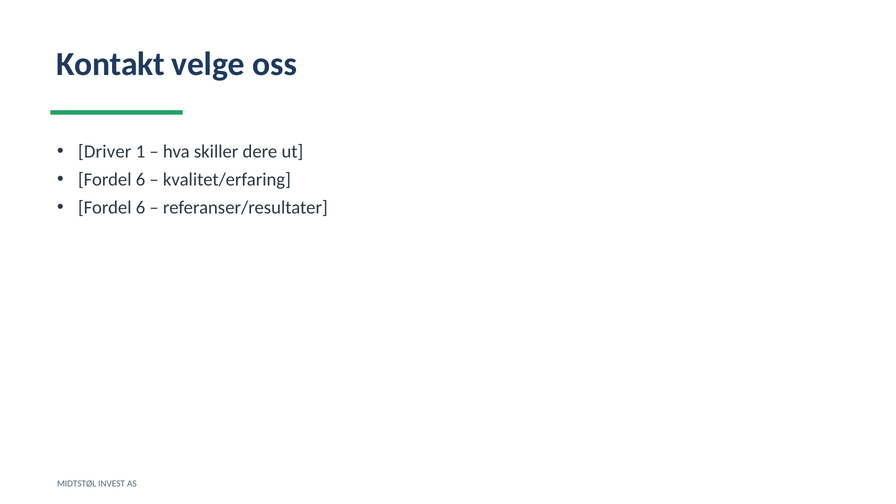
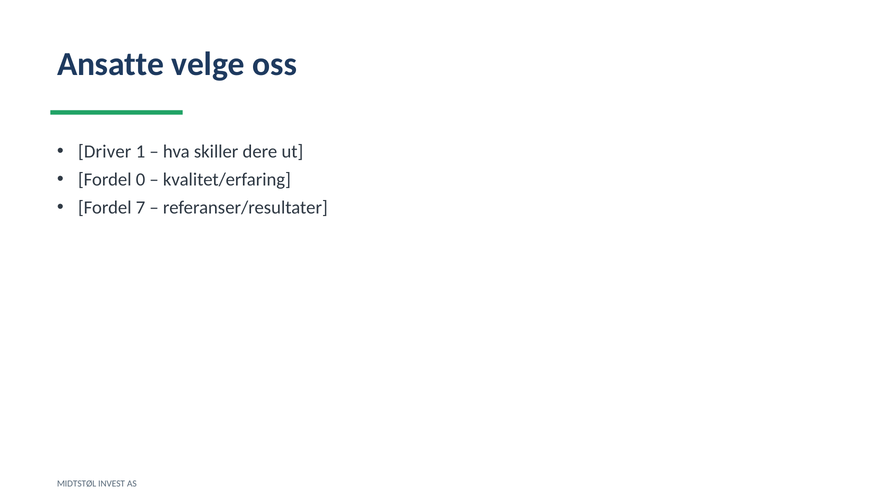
Kontakt: Kontakt -> Ansatte (111, 64)
6: 6 -> 0 (141, 180)
6: 6 -> 7 (141, 208)
